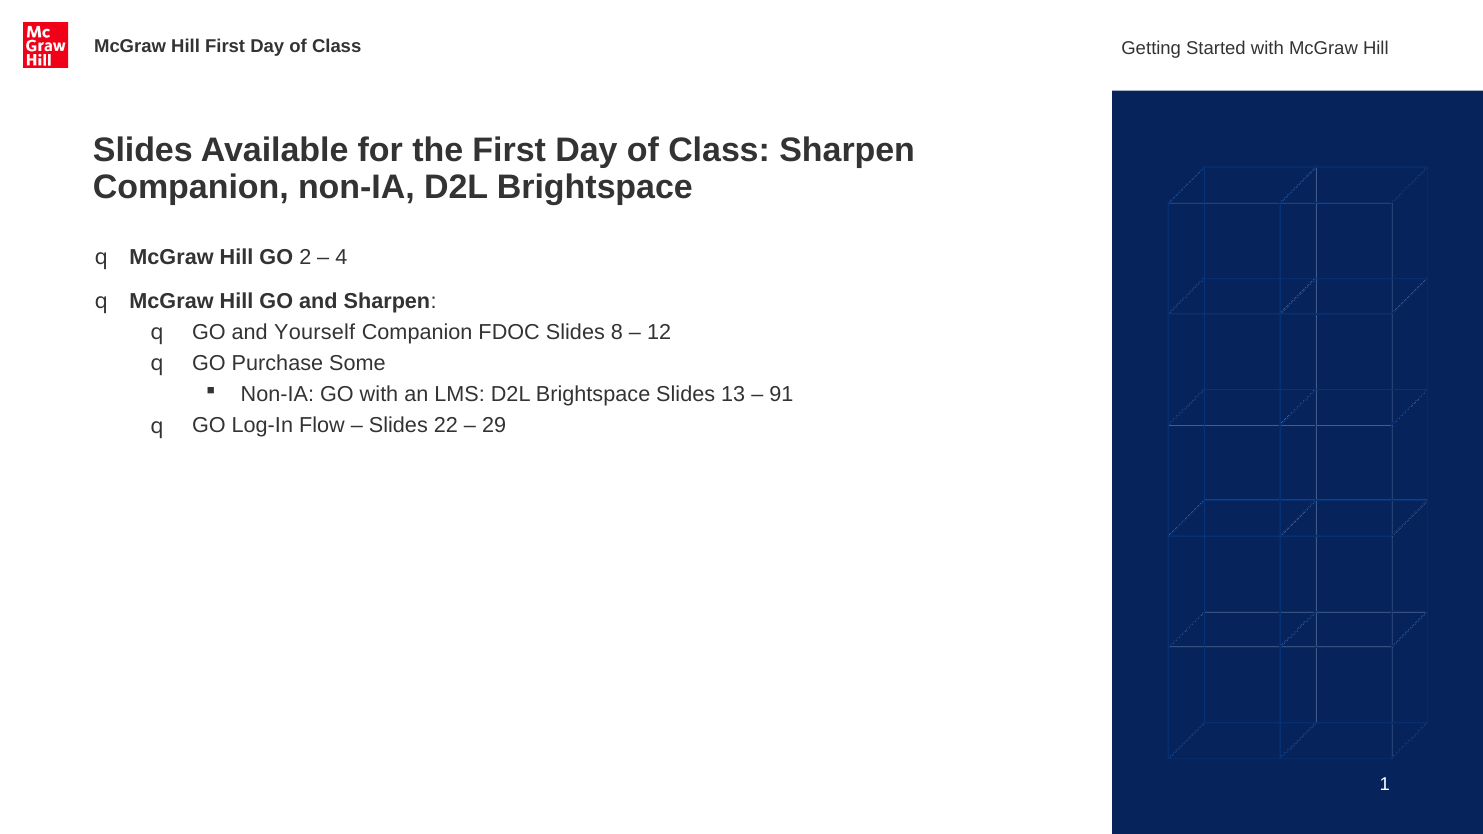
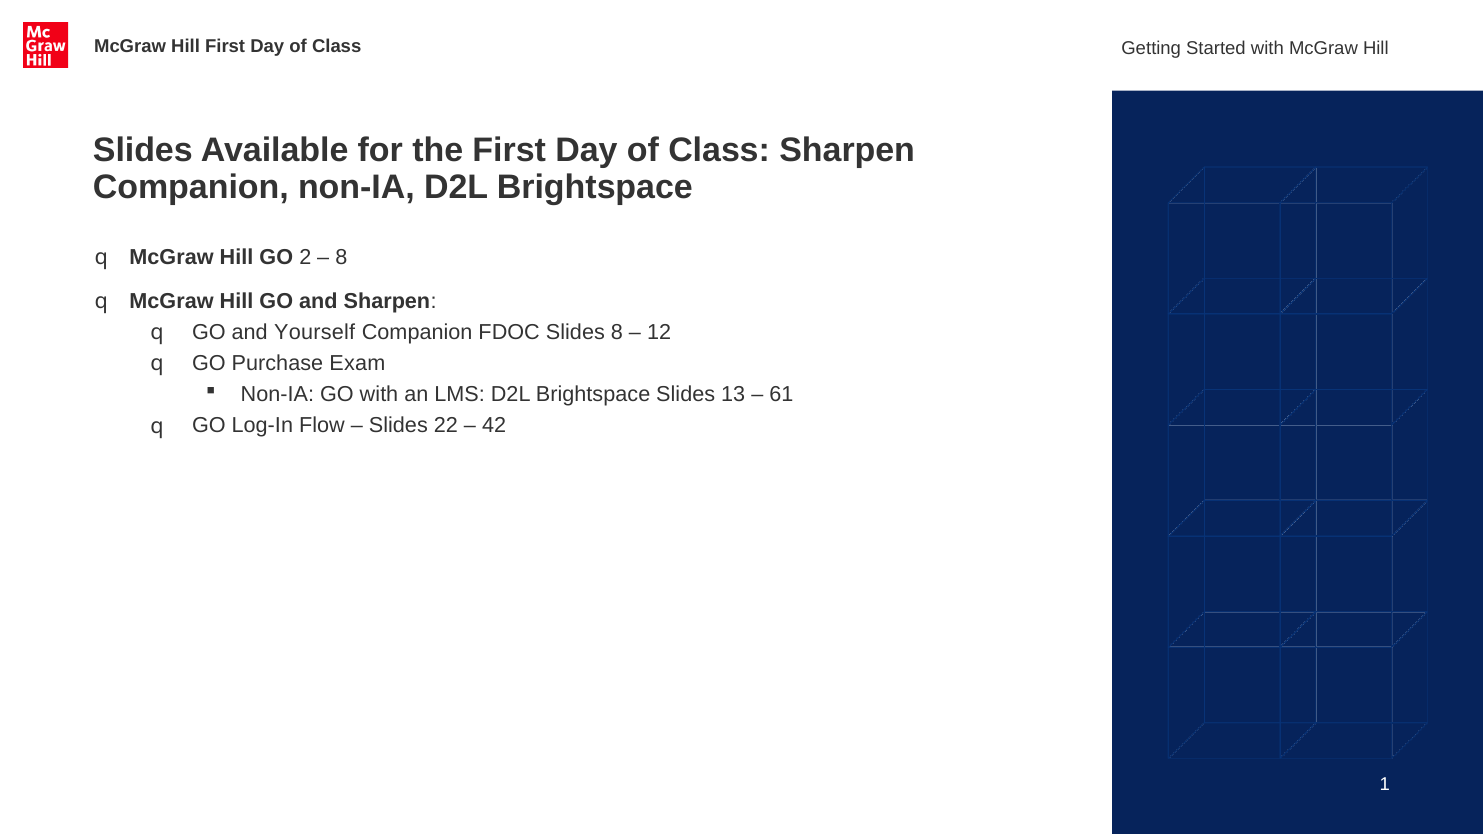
4: 4 -> 8 (341, 257)
Some: Some -> Exam (357, 364)
91: 91 -> 61 (781, 395)
29: 29 -> 42 (494, 426)
